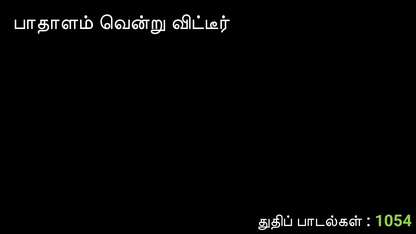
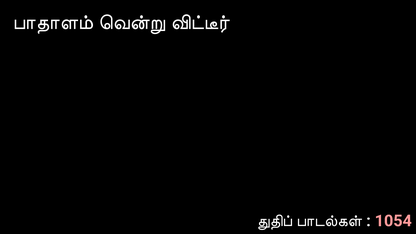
1054 colour: light green -> pink (393, 221)
